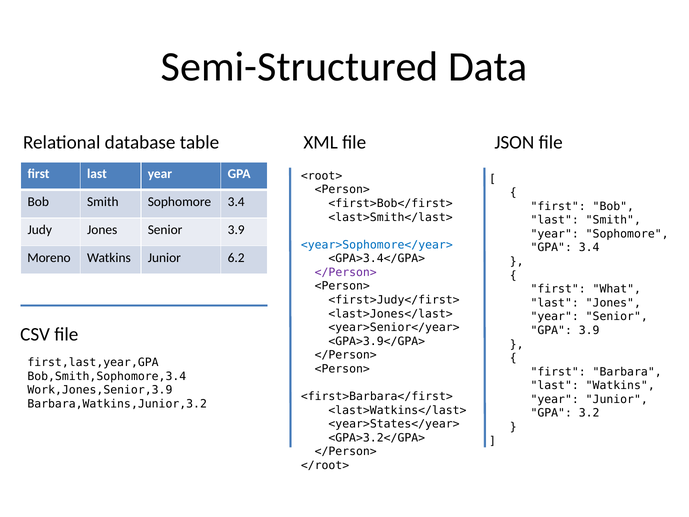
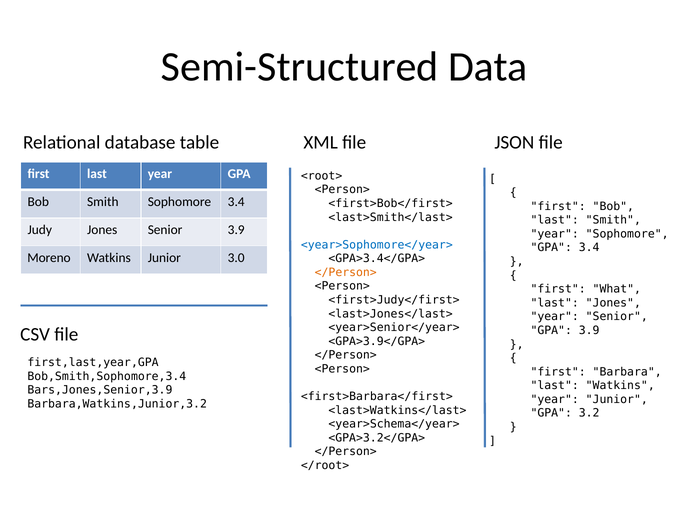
6.2: 6.2 -> 3.0 (236, 257)
</Person> colour: purple -> orange (346, 272)
Work,Jones,Senior,3.9: Work,Jones,Senior,3.9 -> Bars,Jones,Senior,3.9 (100, 390)
<year>States</year>: <year>States</year> -> <year>Schema</year> (394, 424)
